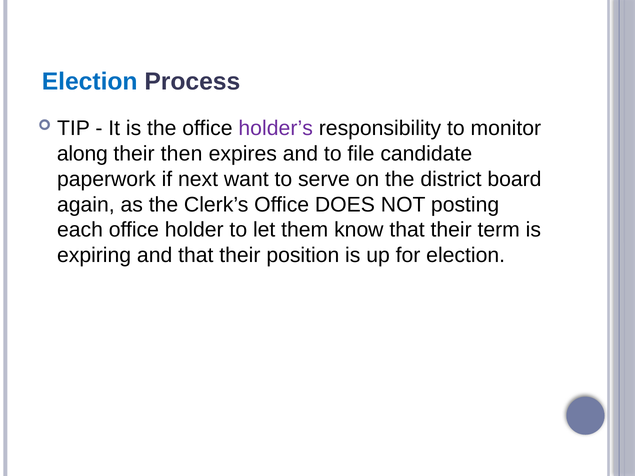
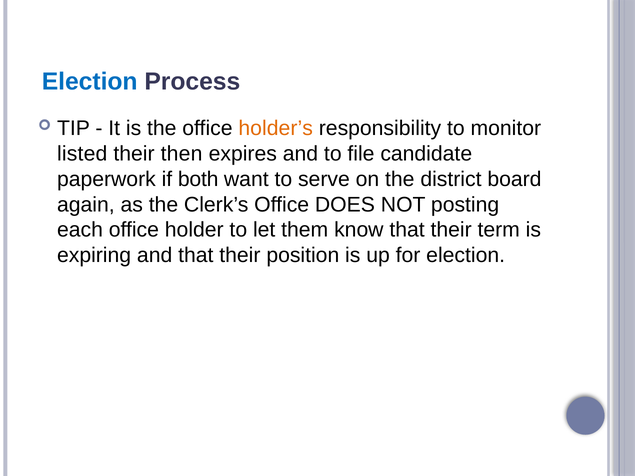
holder’s colour: purple -> orange (276, 128)
along: along -> listed (82, 154)
next: next -> both (198, 179)
